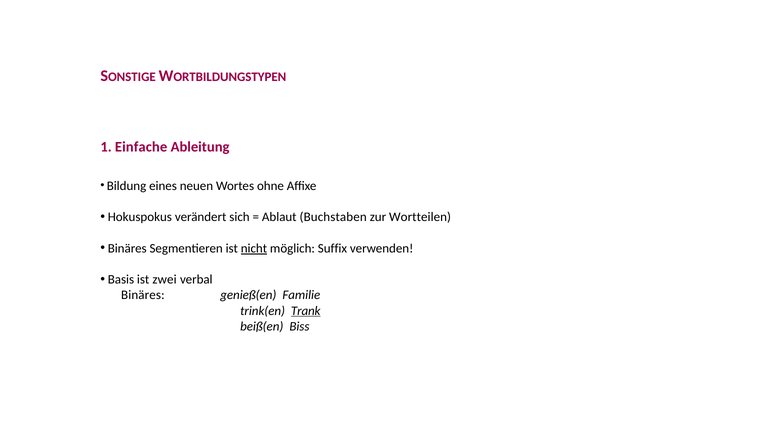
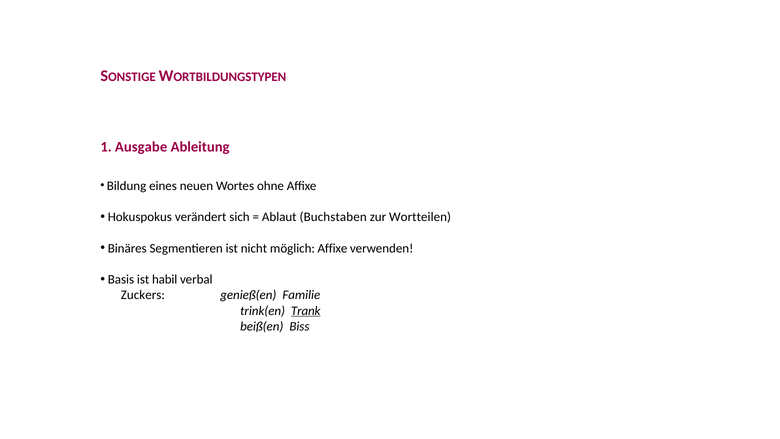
Einfache: Einfache -> Ausgabe (141, 147)
nicht underline: present -> none (254, 248)
möglich Suffix: Suffix -> Affixe (333, 248)
zwei: zwei -> habil (165, 279)
Binäres: Binäres -> Zuckers (143, 295)
